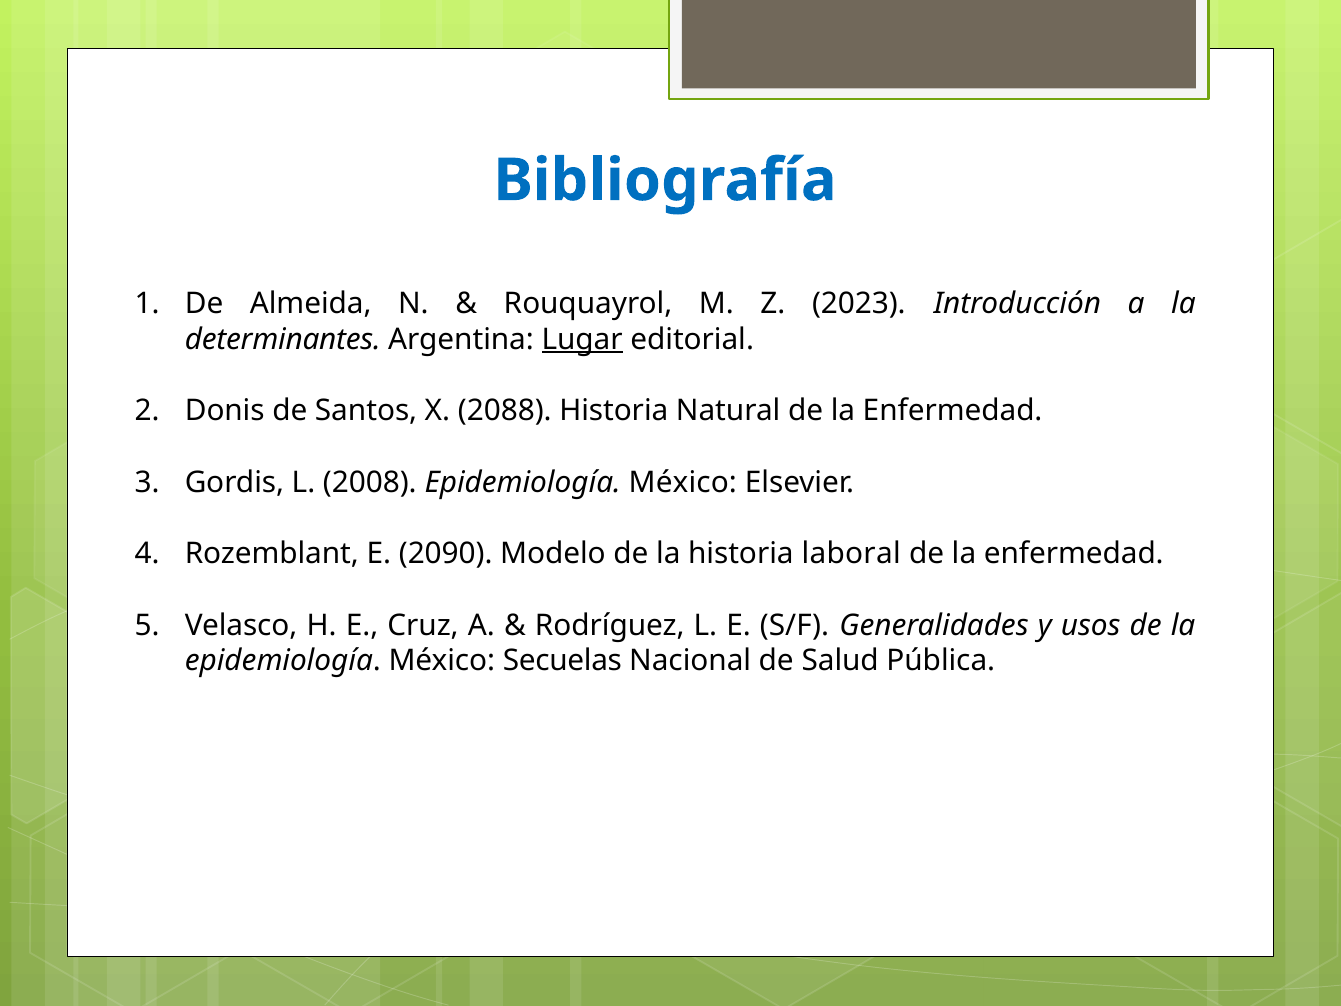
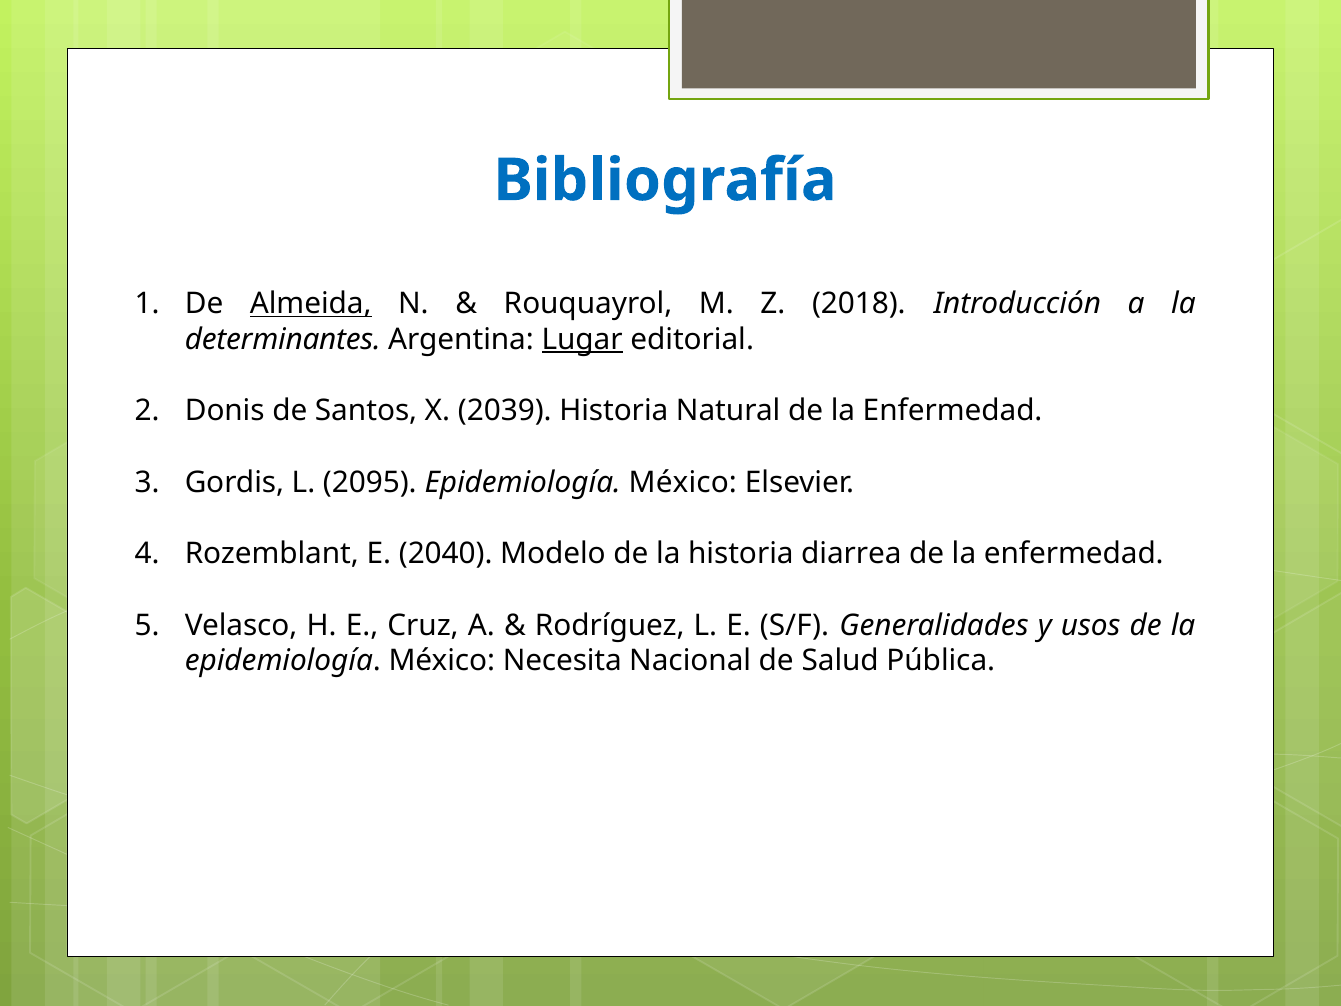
Almeida underline: none -> present (311, 304)
2023: 2023 -> 2018 (859, 304)
2088: 2088 -> 2039 (505, 411)
2008: 2008 -> 2095 (370, 482)
2090: 2090 -> 2040 (446, 554)
laboral: laboral -> diarrea (851, 554)
Secuelas: Secuelas -> Necesita (562, 661)
